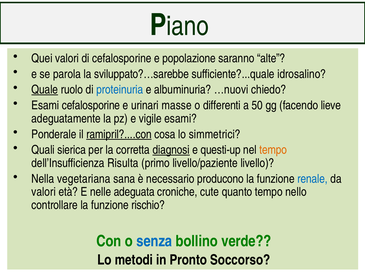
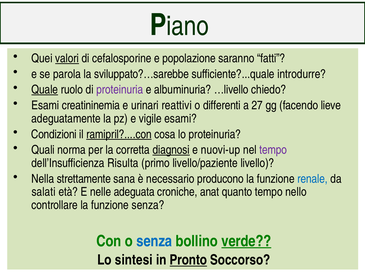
valori underline: none -> present (67, 58)
alte: alte -> fatti (271, 58)
idrosalino: idrosalino -> introdurre (302, 74)
proteinuria colour: blue -> purple (120, 90)
…nuovi: …nuovi -> …livello (231, 90)
Esami cefalosporine: cefalosporine -> creatininemia (91, 105)
masse: masse -> reattivi (177, 105)
50: 50 -> 27 (257, 105)
Ponderale: Ponderale -> Condizioni (54, 134)
lo simmetrici: simmetrici -> proteinuria (215, 134)
sierica: sierica -> norma (72, 150)
questi-up: questi-up -> nuovi-up (221, 150)
tempo colour: orange -> purple (273, 150)
vegetariana: vegetariana -> strettamente (84, 179)
valori: valori -> salati (44, 192)
cute: cute -> anat (210, 192)
funzione rischio: rischio -> senza (148, 205)
verde underline: none -> present (246, 241)
metodi: metodi -> sintesi (134, 260)
Pronto underline: none -> present (188, 260)
